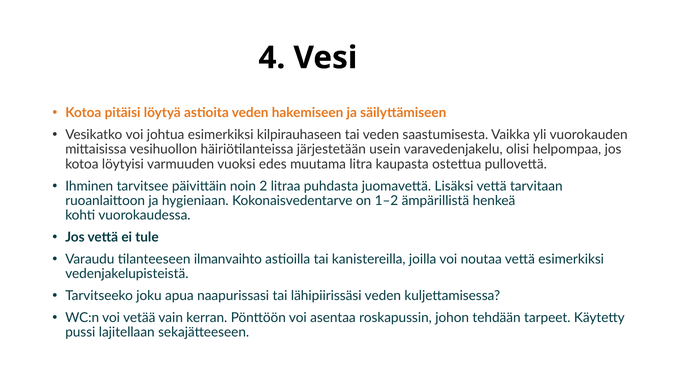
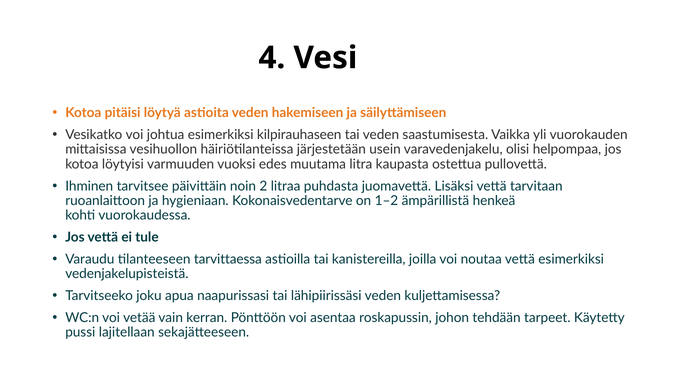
ilmanvaihto: ilmanvaihto -> tarvittaessa (228, 259)
